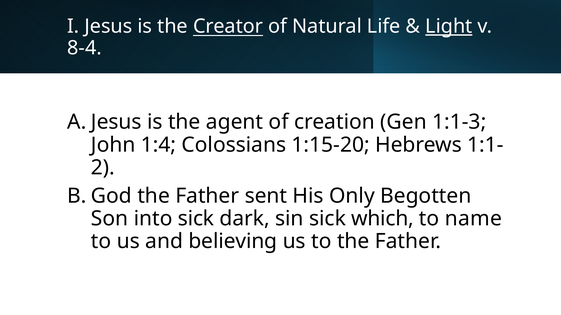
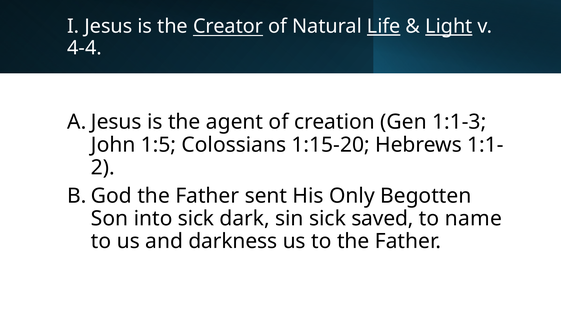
Life underline: none -> present (384, 26)
8-4: 8-4 -> 4-4 (85, 48)
1:4: 1:4 -> 1:5 (159, 145)
which: which -> saved (382, 219)
believing: believing -> darkness (233, 242)
